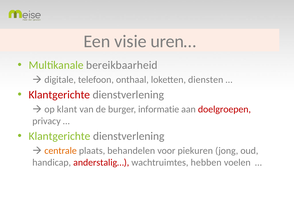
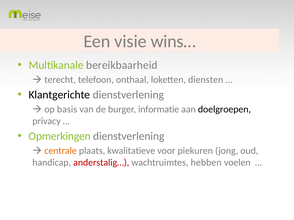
uren…: uren… -> wins… (173, 41)
digitale: digitale -> terecht (60, 80)
Klantgerichte colour: red -> black (59, 95)
klant: klant -> basis (67, 110)
doelgroepen colour: red -> black (224, 110)
Klantgerichte: Klantgerichte -> Opmerkingen (60, 136)
behandelen: behandelen -> kwalitatieve (131, 151)
